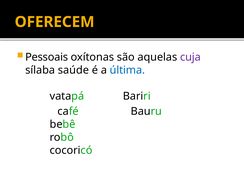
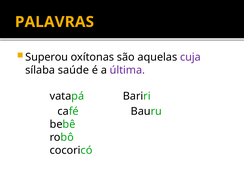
OFERECEM: OFERECEM -> PALAVRAS (54, 22)
Pessoais: Pessoais -> Superou (47, 57)
última colour: blue -> purple (127, 70)
